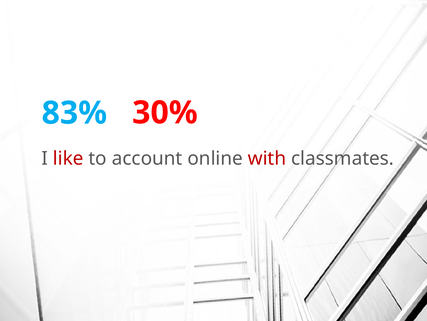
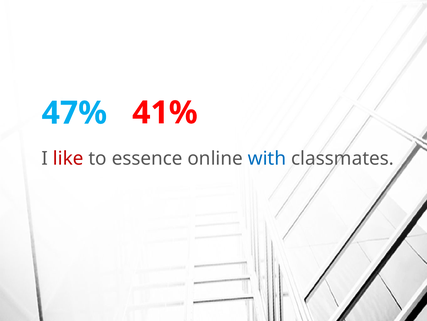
30%: 30% -> 41% (165, 113)
83%: 83% -> 47% (74, 113)
account: account -> essence (147, 158)
with colour: red -> blue (267, 158)
